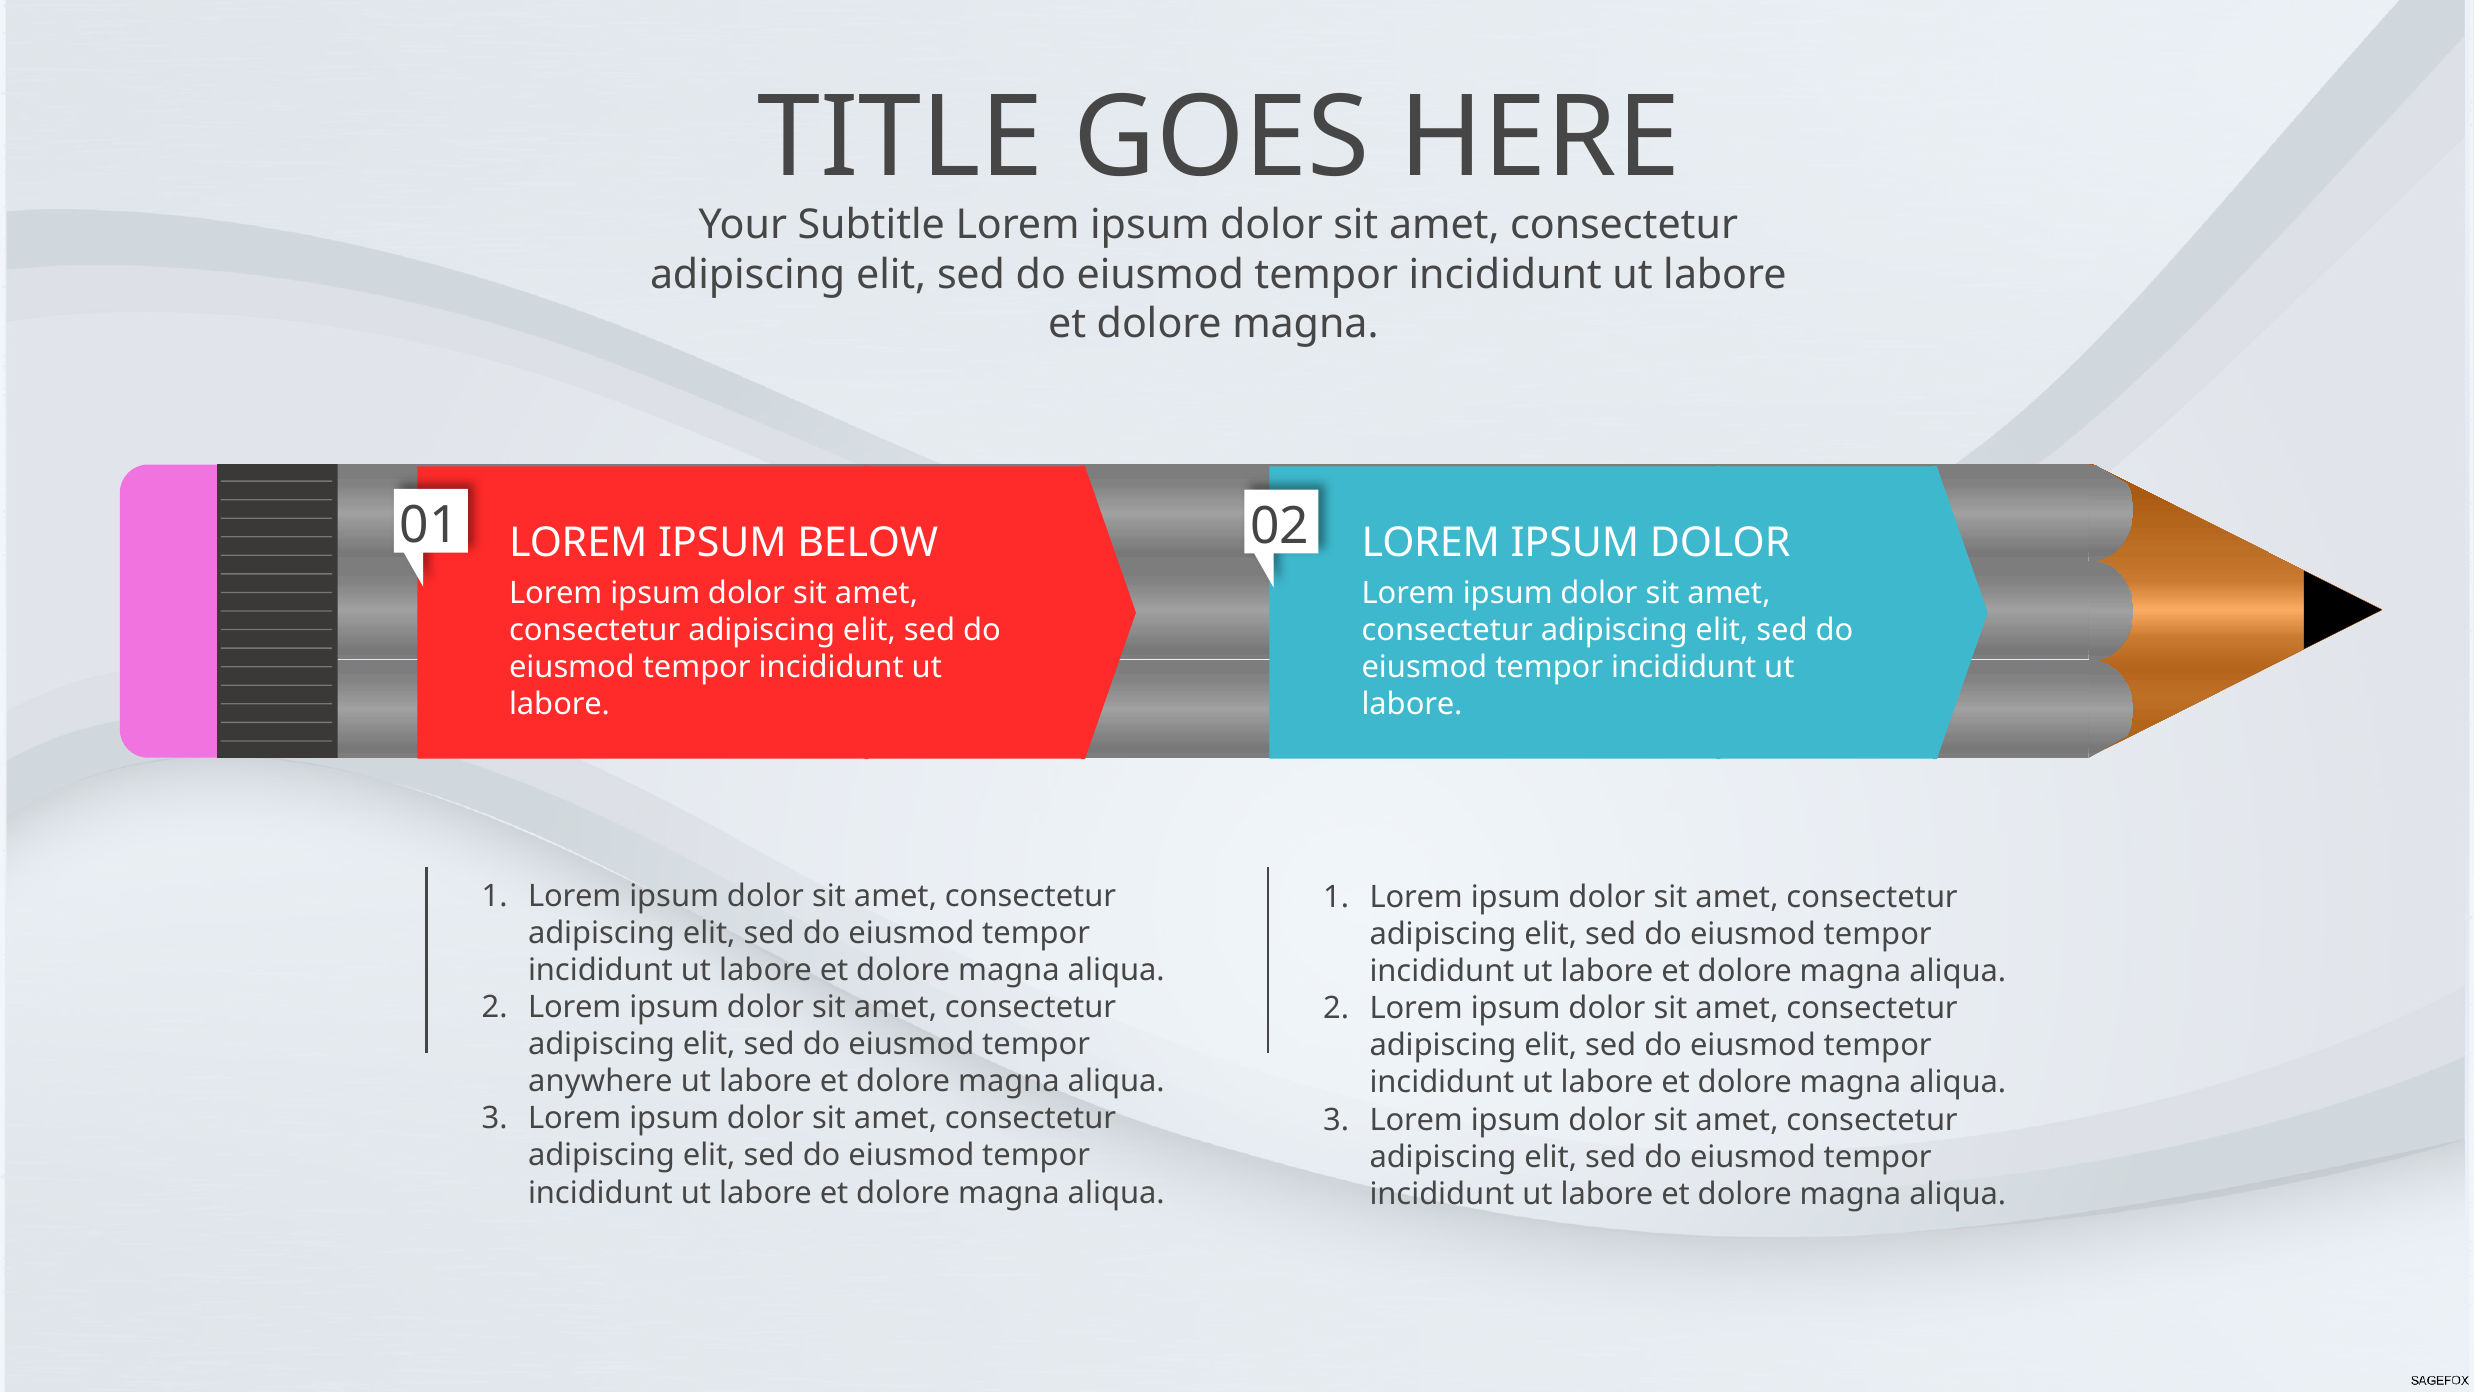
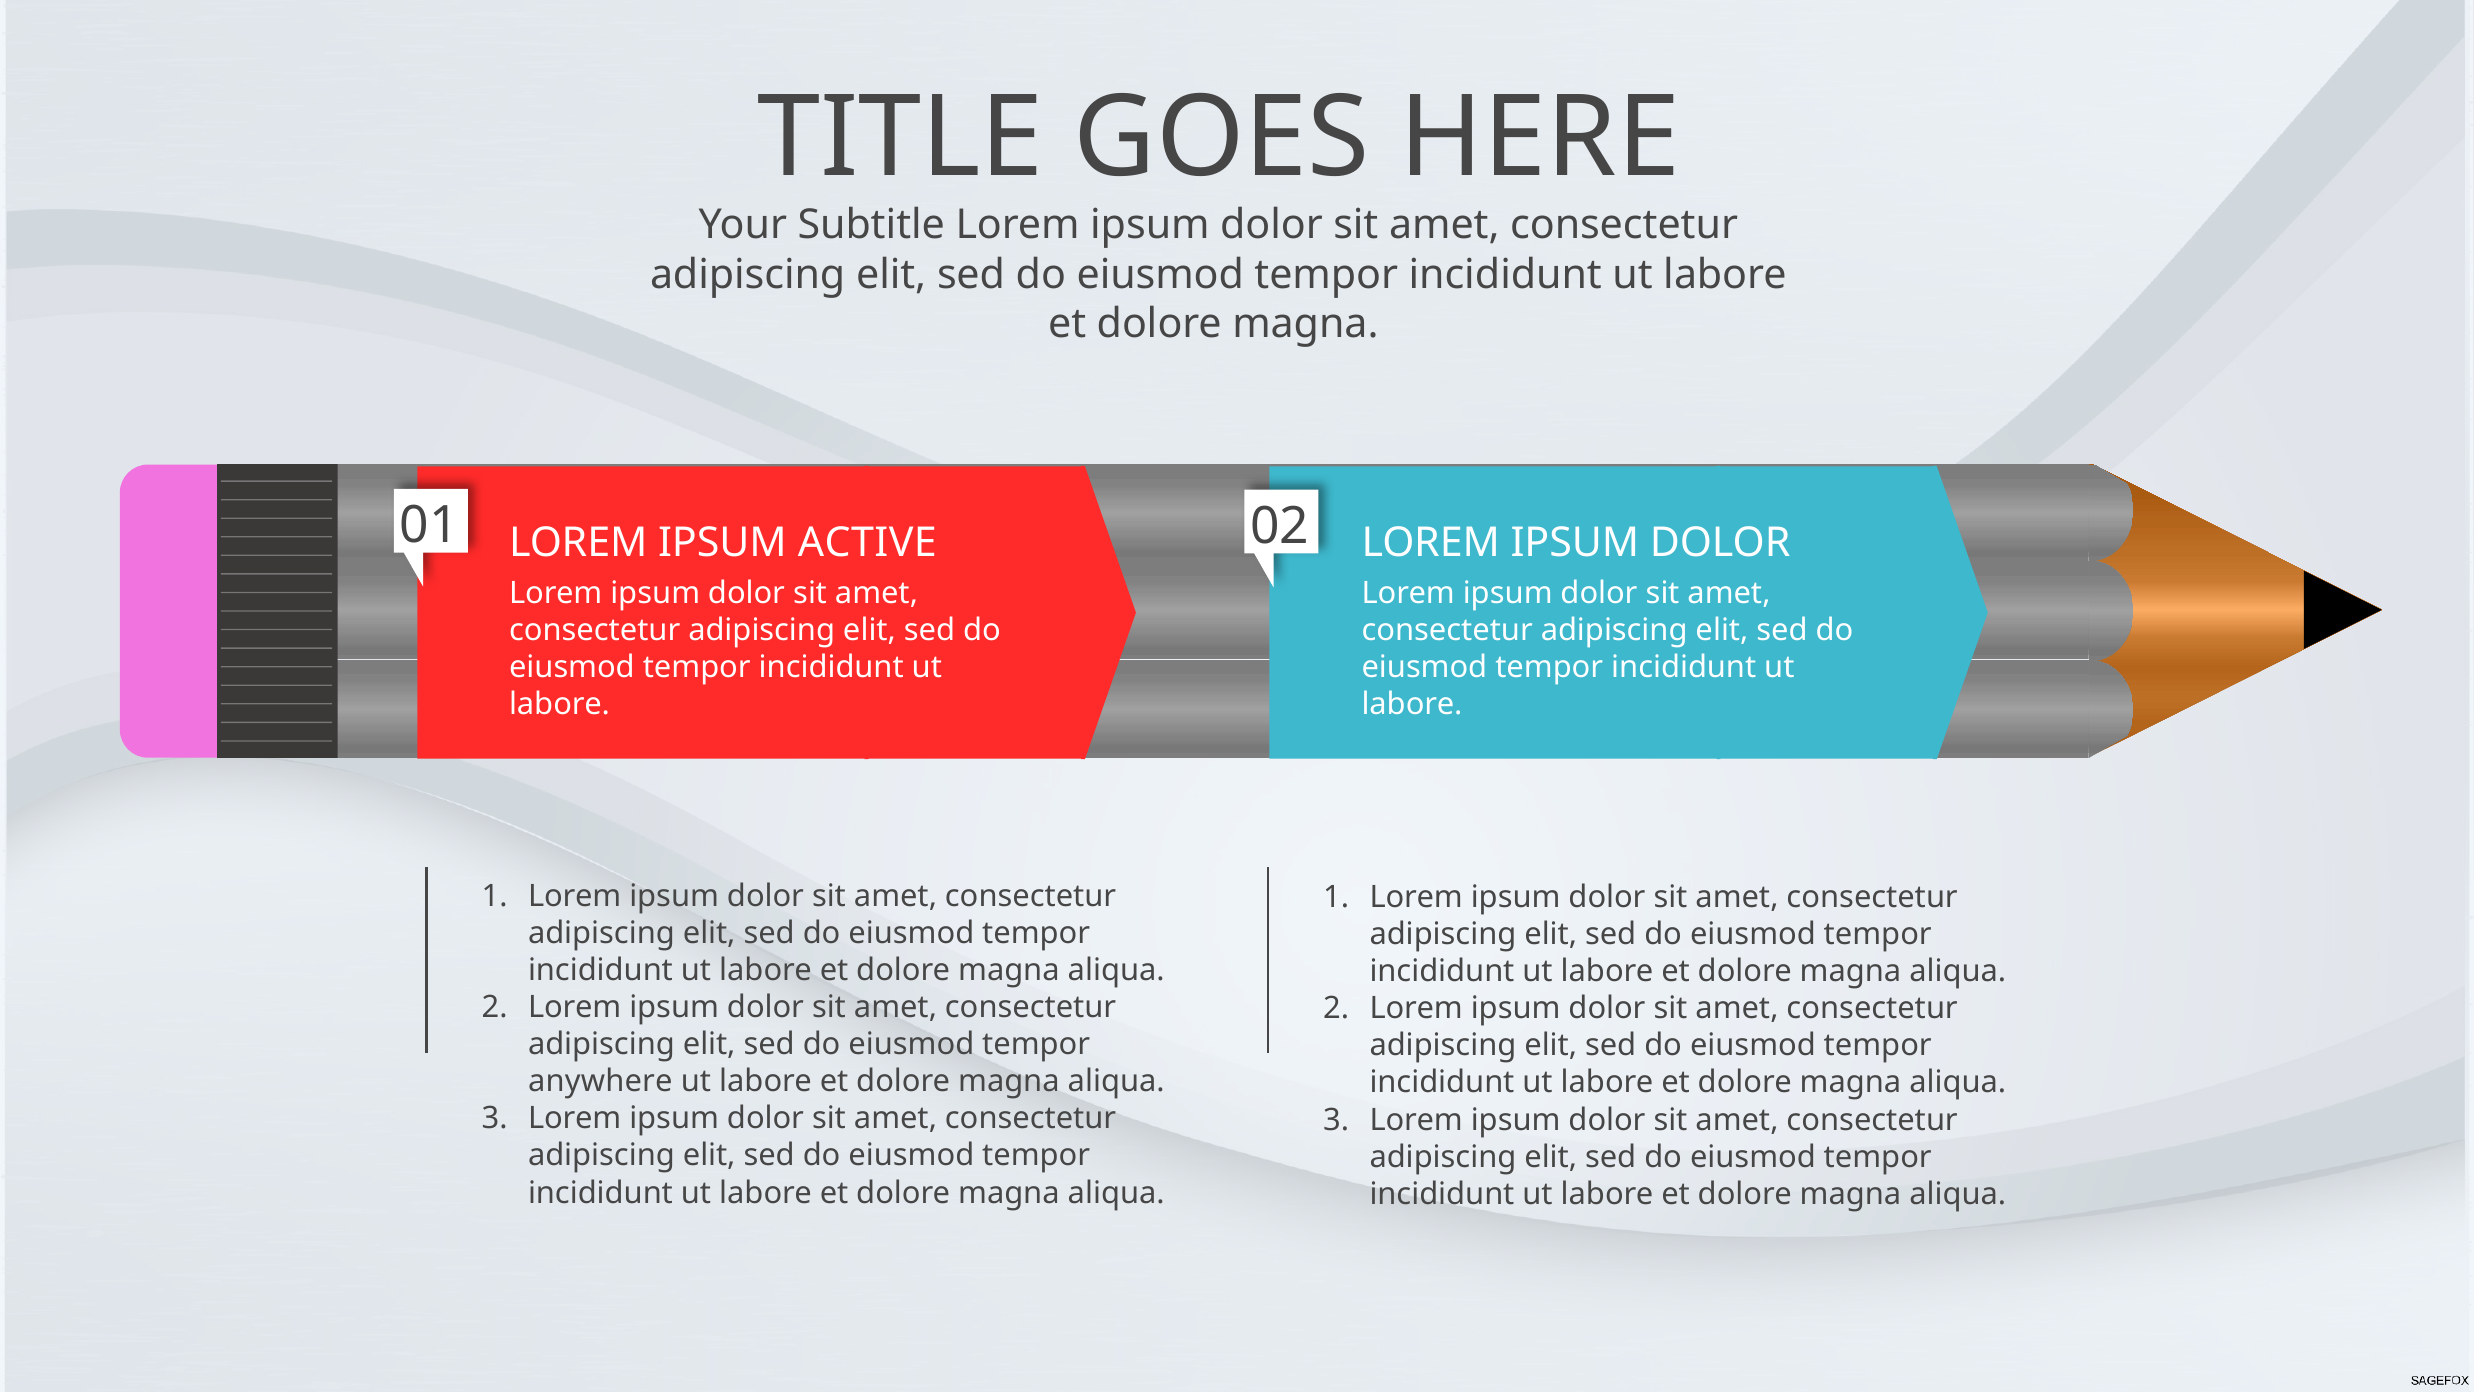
BELOW: BELOW -> ACTIVE (867, 543)
